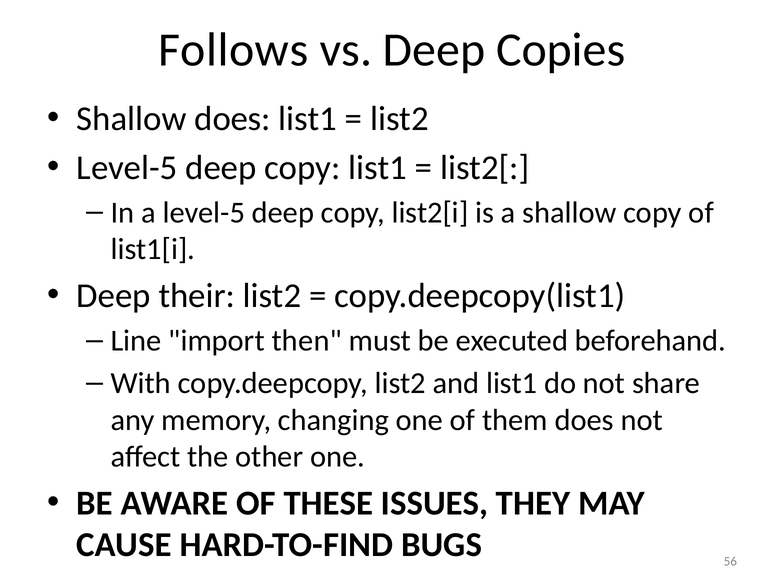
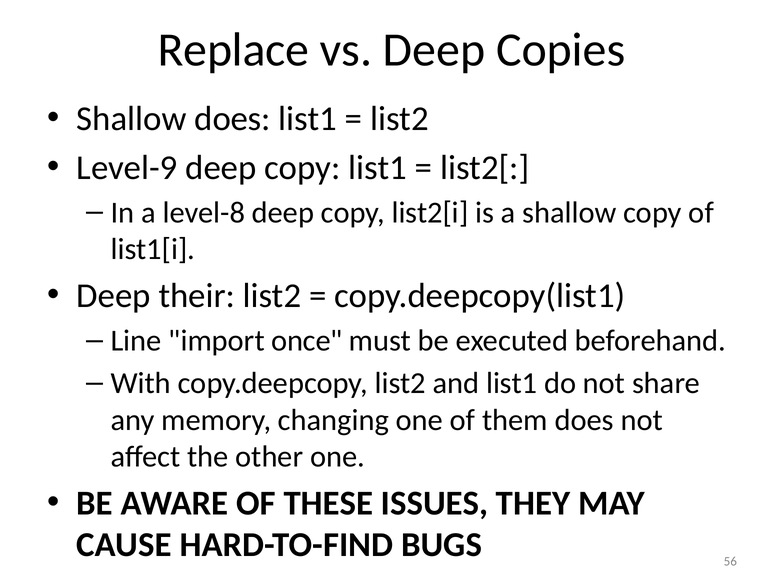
Follows: Follows -> Replace (233, 50)
Level-5: Level-5 -> Level-9 (127, 168)
a level-5: level-5 -> level-8 (204, 213)
then: then -> once (307, 341)
